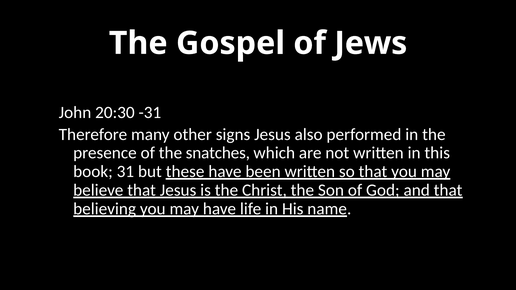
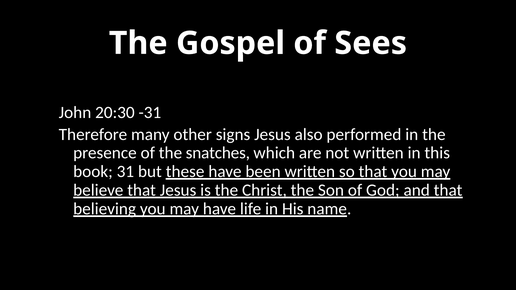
Jews: Jews -> Sees (371, 43)
